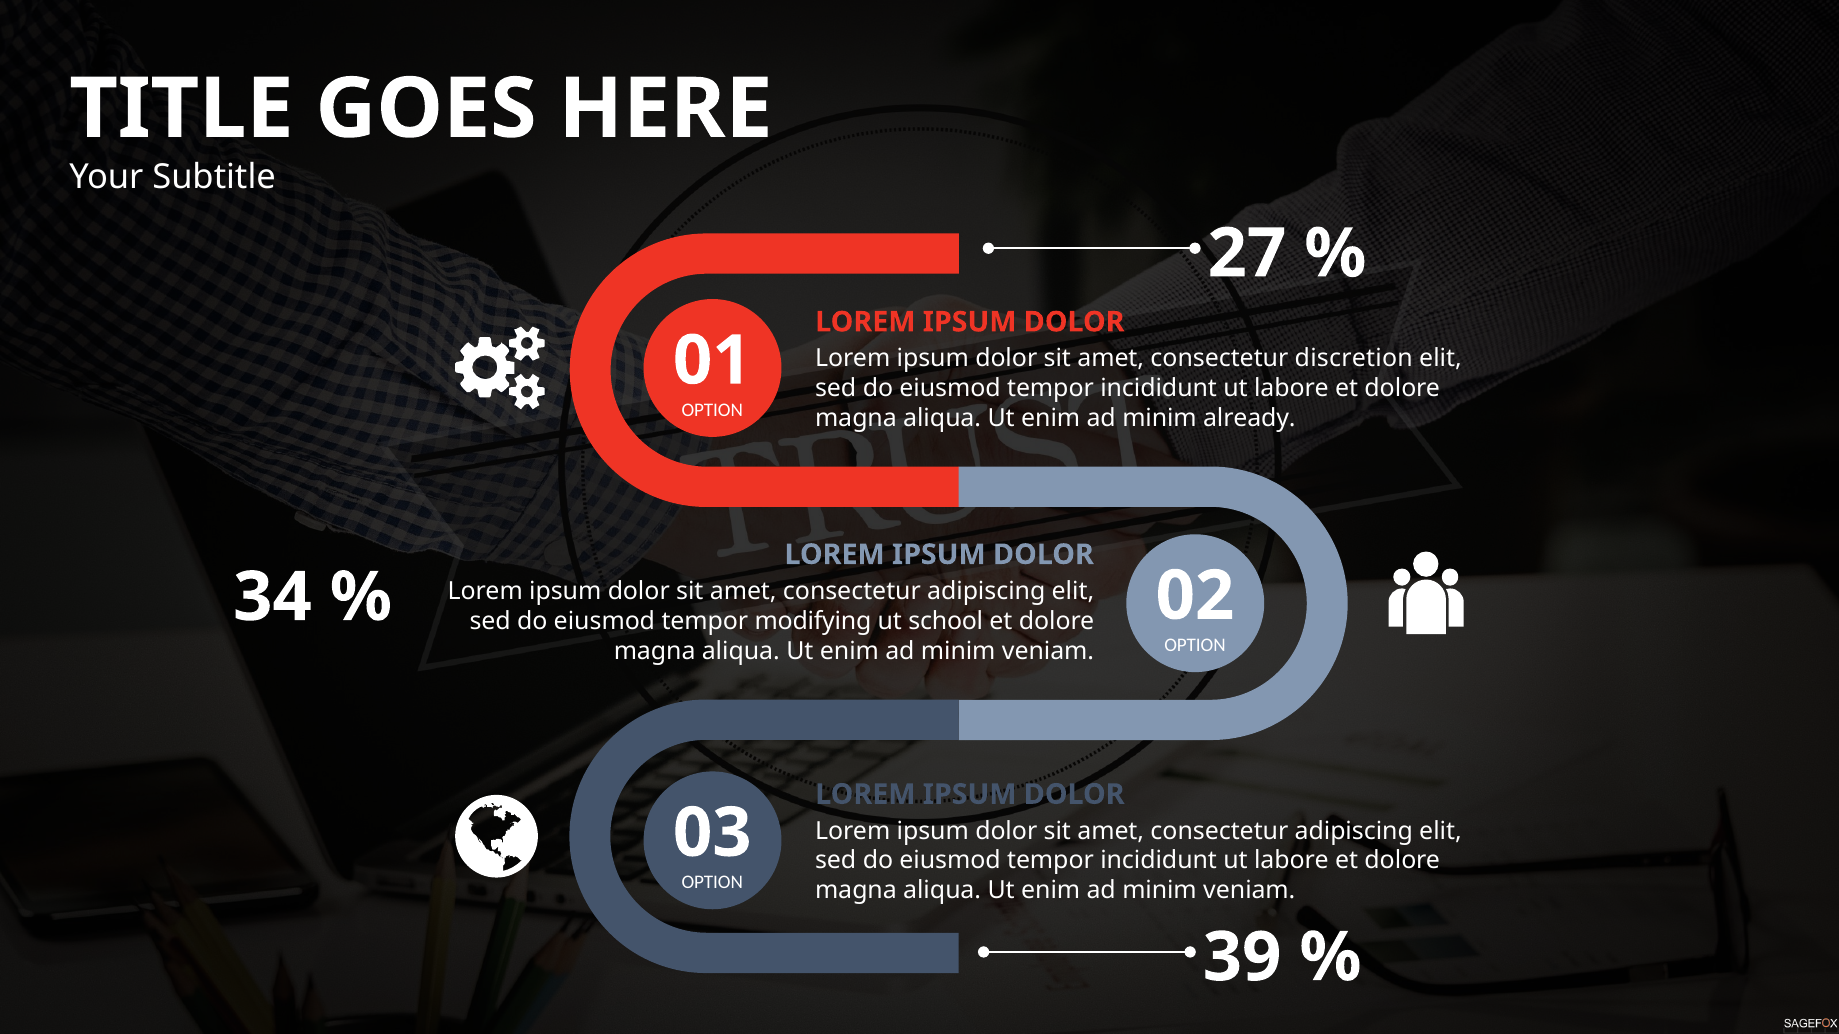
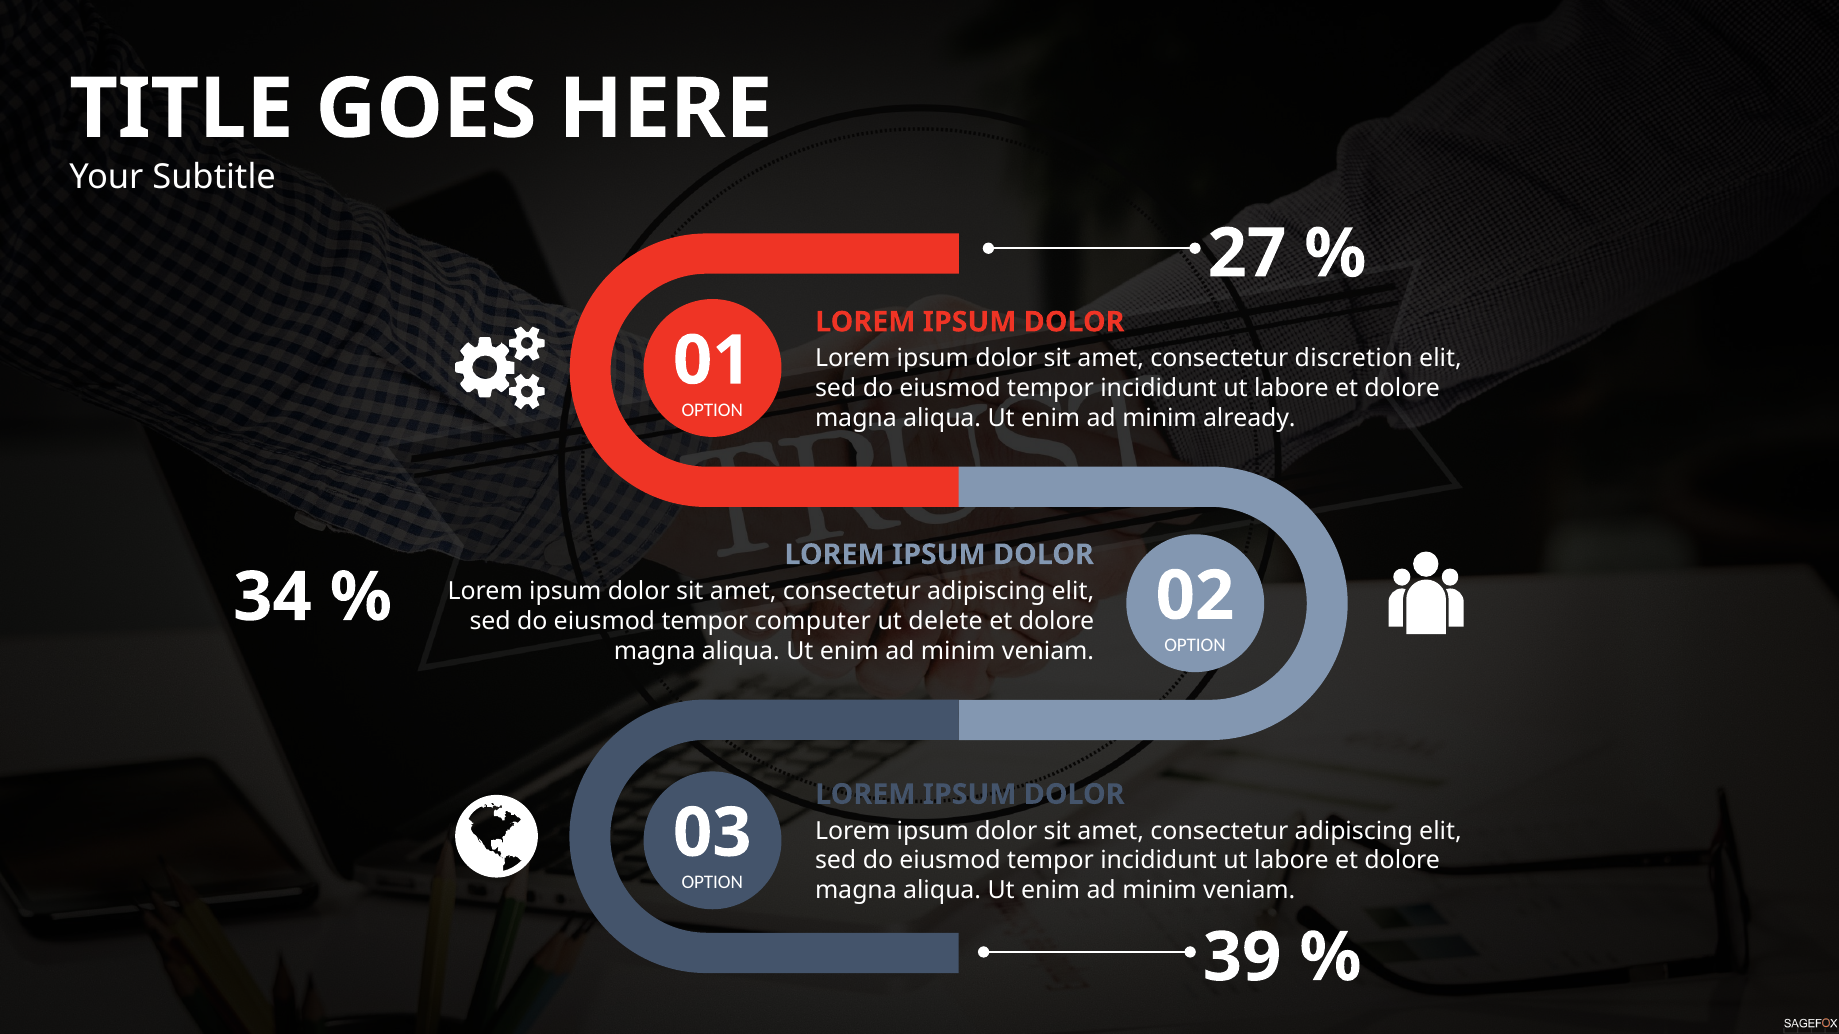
modifying: modifying -> computer (813, 621)
school: school -> delete (946, 621)
